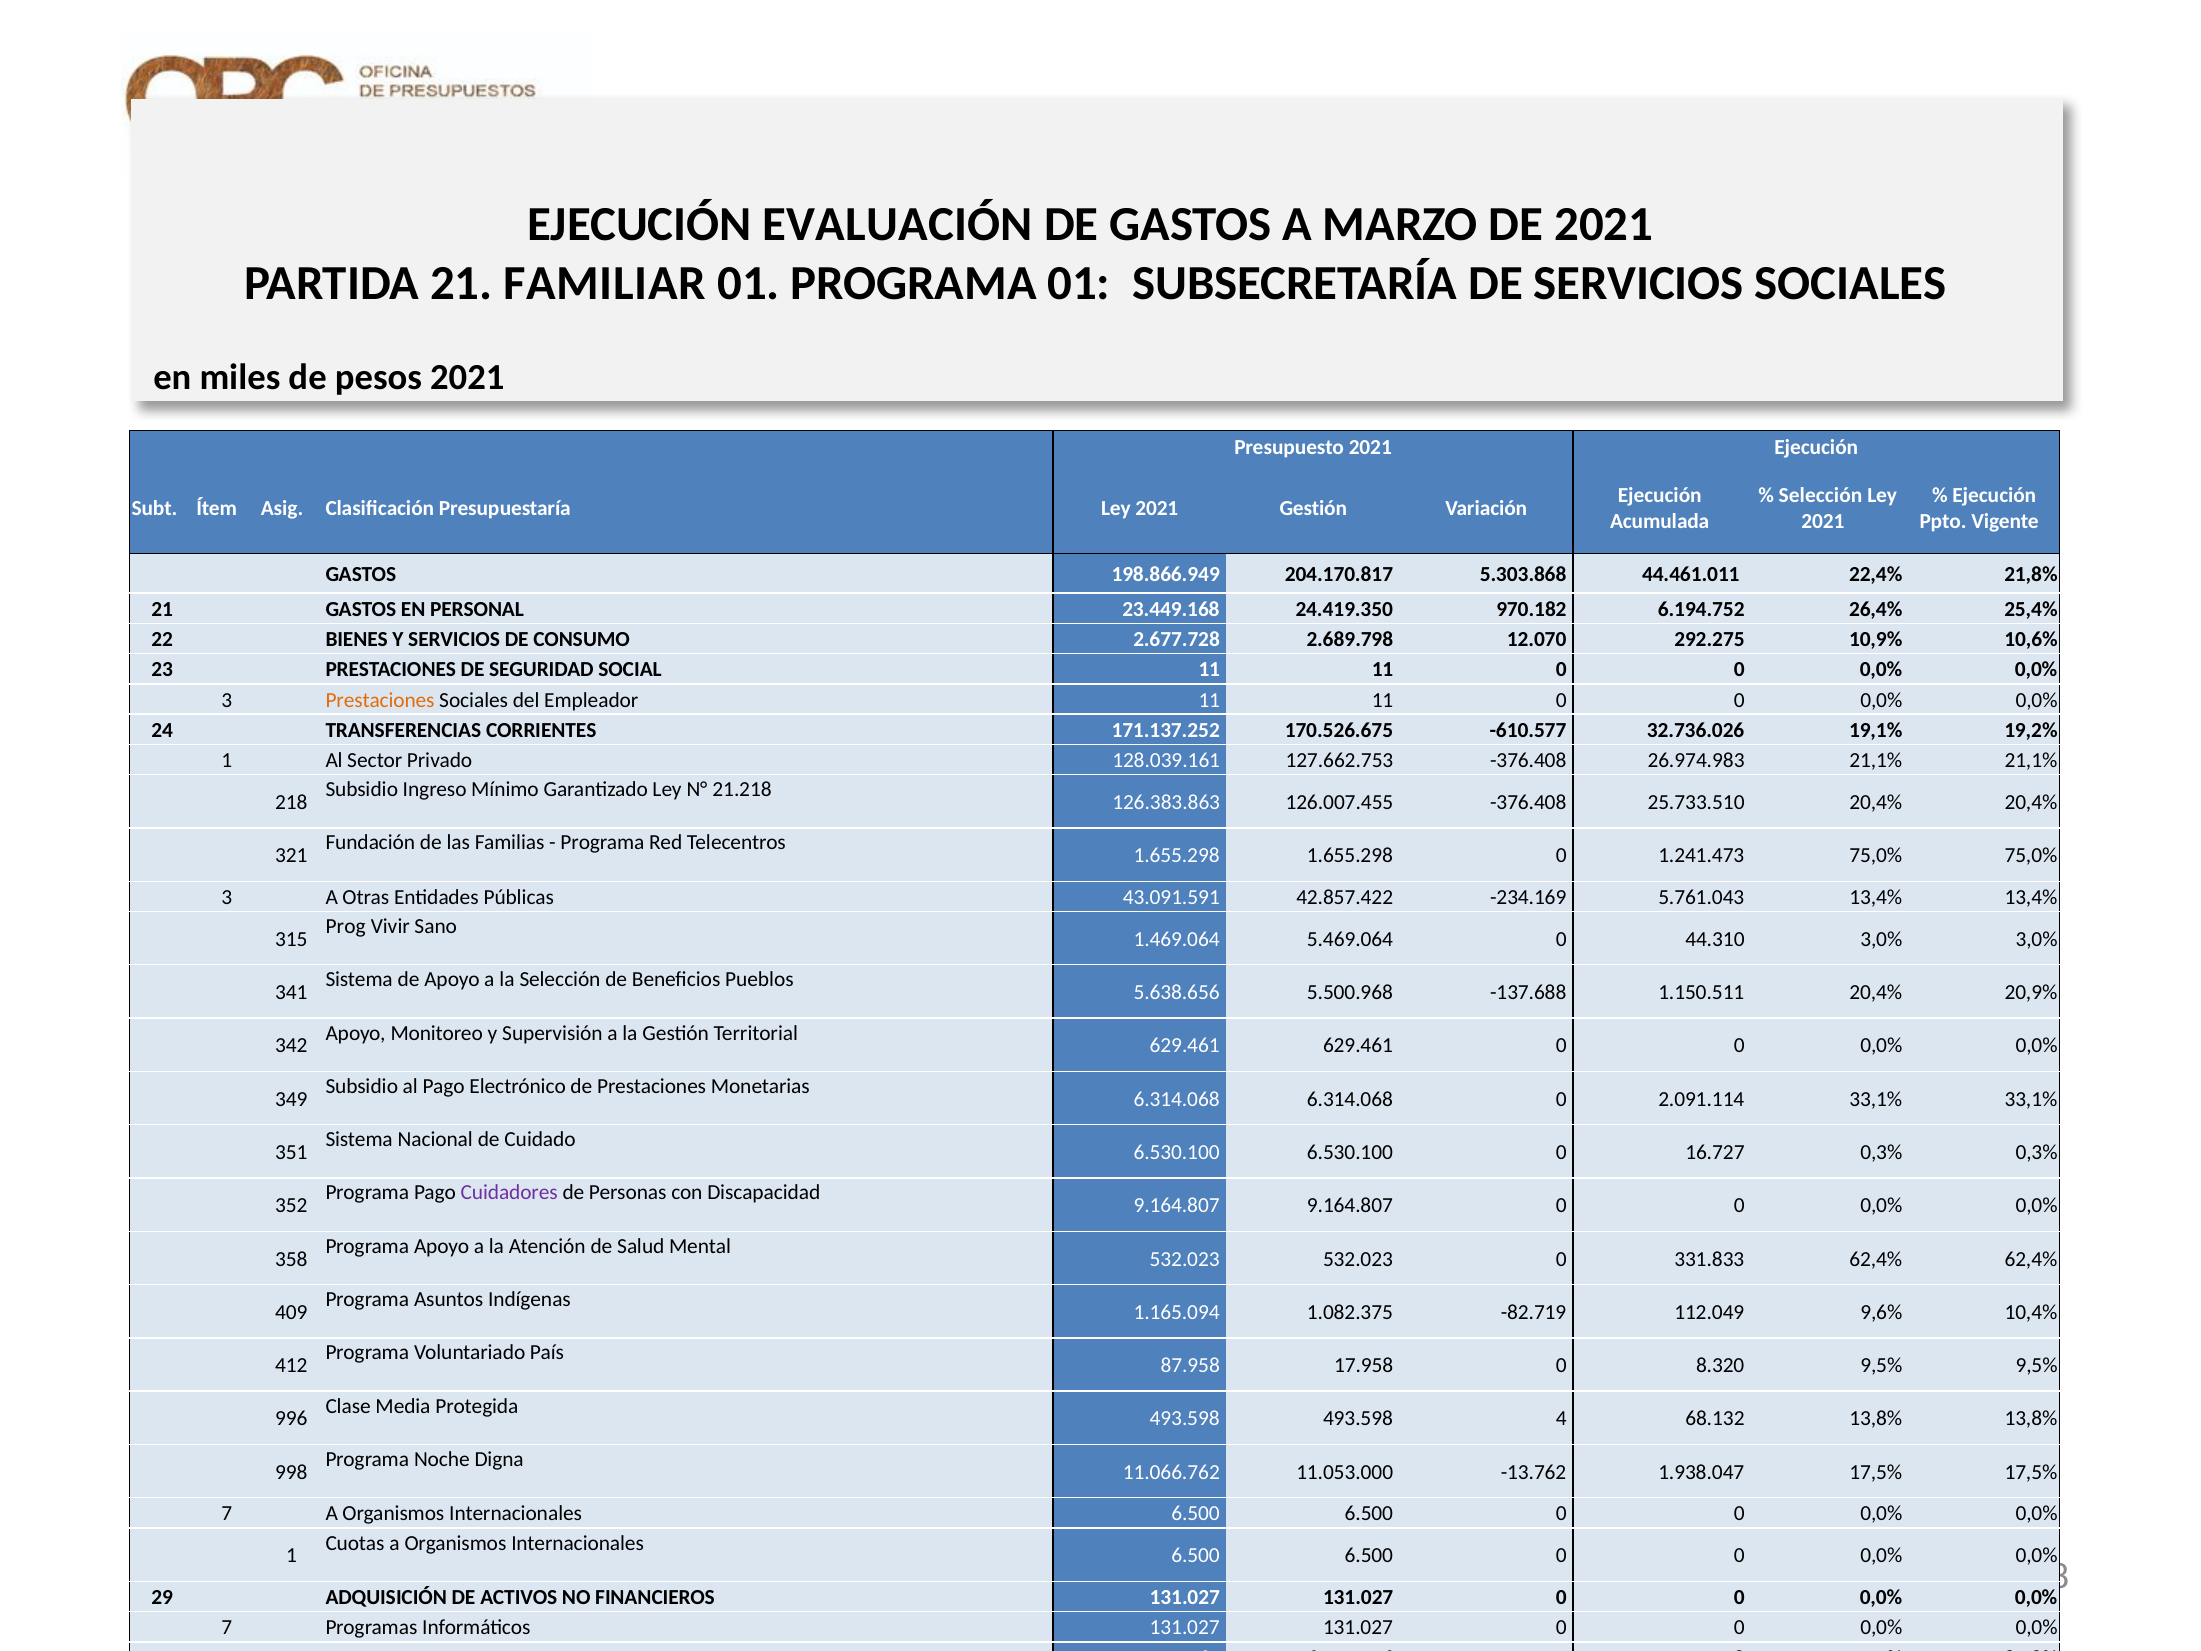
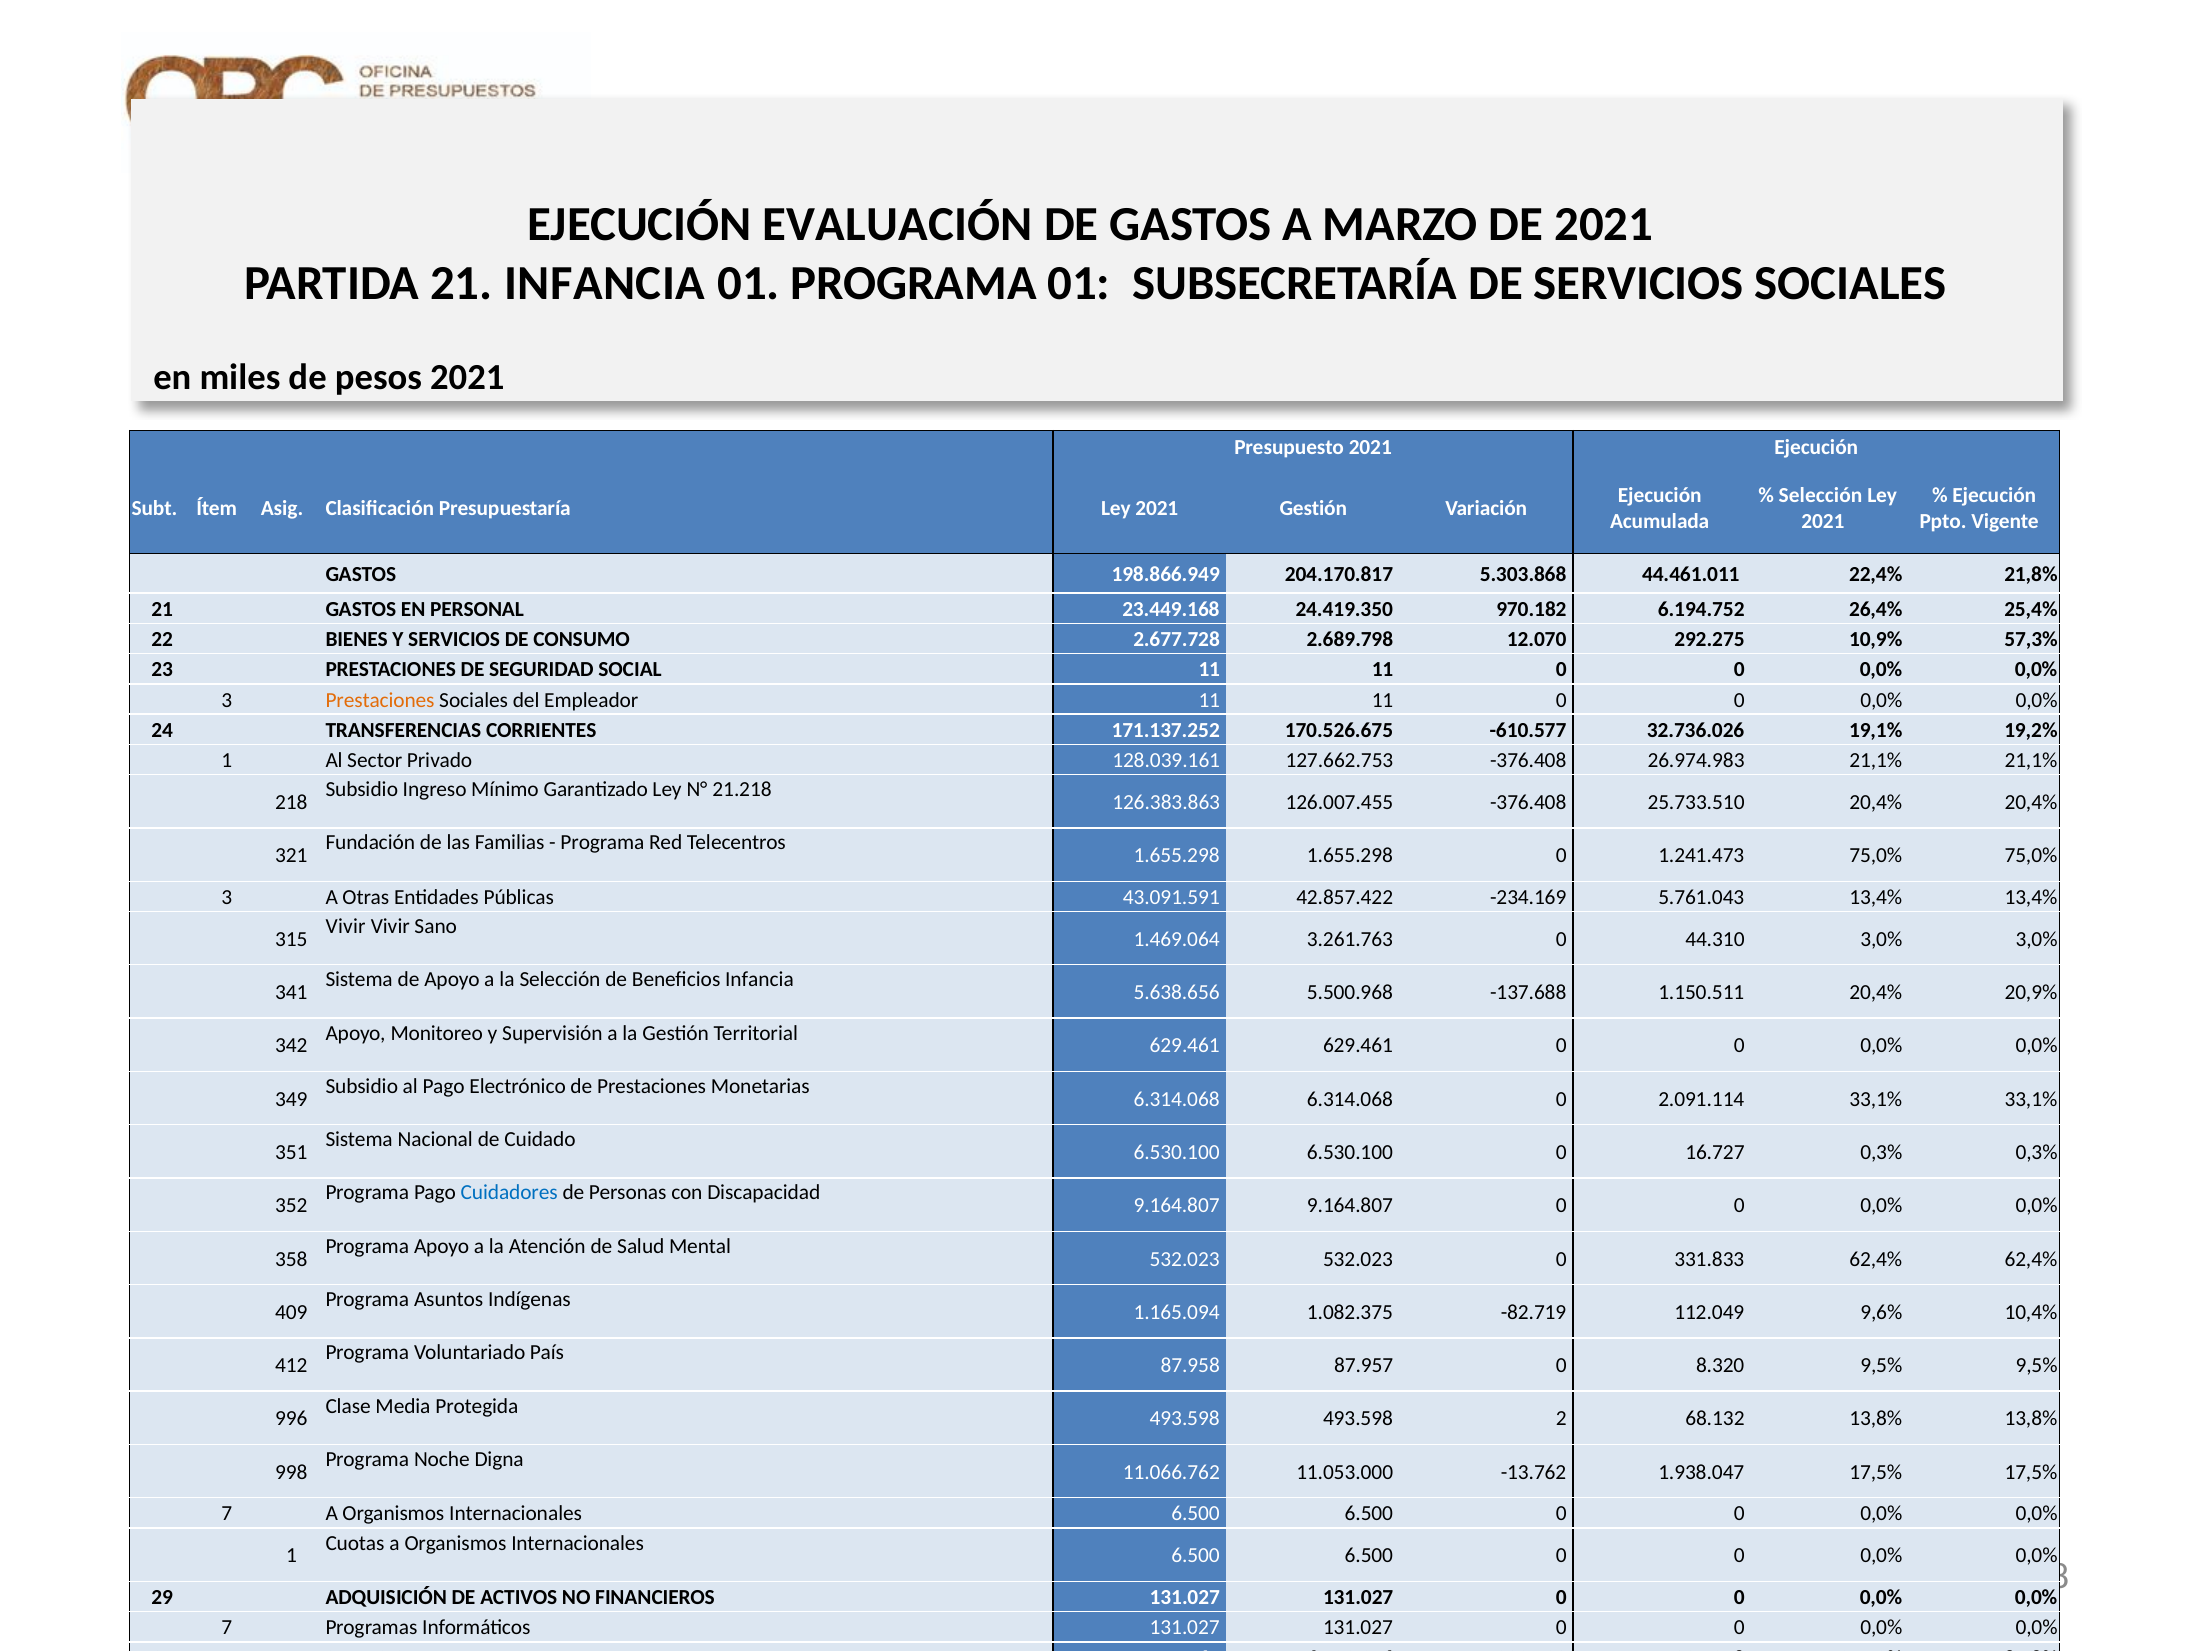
21 FAMILIAR: FAMILIAR -> INFANCIA (605, 283)
10,6%: 10,6% -> 57,3% (2031, 639)
Prog: Prog -> Vivir (346, 926)
5.469.064: 5.469.064 -> 3.261.763 (1350, 939)
Beneficios Pueblos: Pueblos -> Infancia (759, 980)
Cuidadores colour: purple -> blue (509, 1193)
17.958: 17.958 -> 87.957 (1364, 1365)
4: 4 -> 2 (1561, 1419)
